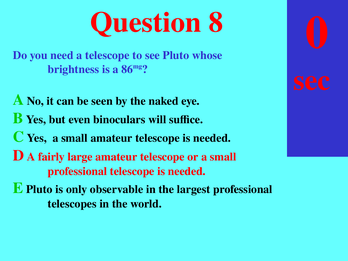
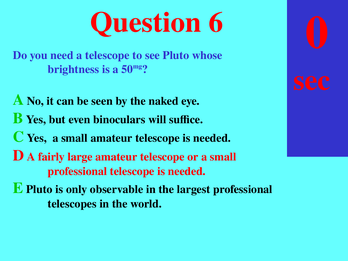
Question 8: 8 -> 6 (216, 22)
86: 86 -> 50 (127, 69)
